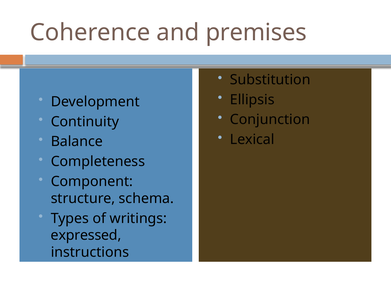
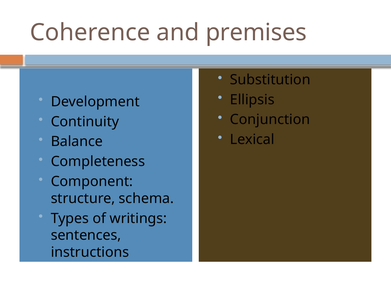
expressed: expressed -> sentences (86, 236)
